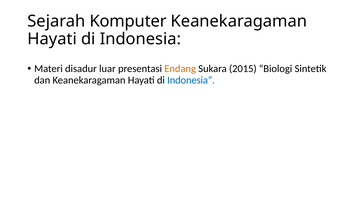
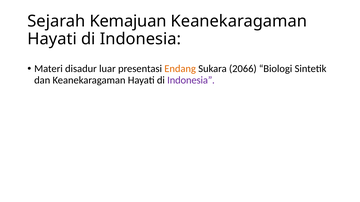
Komputer: Komputer -> Kemajuan (128, 21)
2015: 2015 -> 2066 (243, 69)
Indonesia colour: blue -> purple (191, 80)
